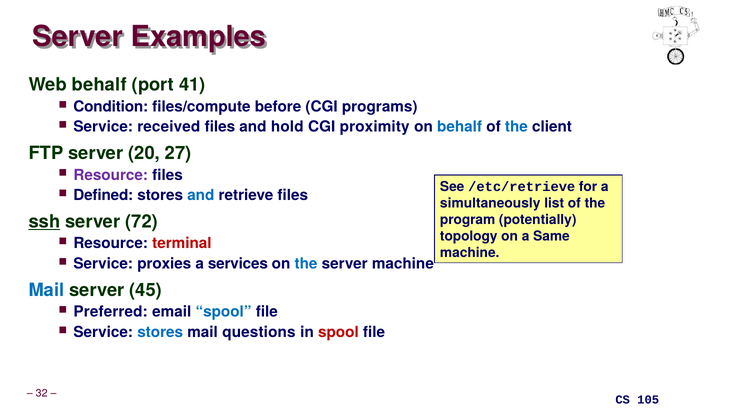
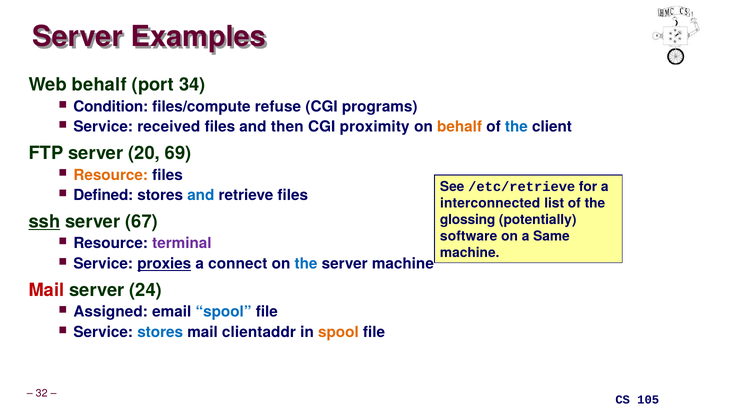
41: 41 -> 34 (192, 85)
before: before -> refuse (278, 107)
hold: hold -> then (287, 127)
behalf colour: blue -> orange (460, 127)
27: 27 -> 69 (178, 153)
Resource colour: purple -> orange (111, 175)
simultaneously: simultaneously -> interconnected (490, 203)
program: program -> glossing (468, 220)
72: 72 -> 67 (142, 222)
topology: topology -> software (469, 236)
terminal colour: red -> purple (182, 243)
proxies underline: none -> present (164, 264)
services: services -> connect (238, 264)
Mail colour: blue -> red (46, 290)
45: 45 -> 24 (146, 290)
Preferred: Preferred -> Assigned (111, 312)
questions: questions -> clientaddr (259, 332)
spool colour: red -> orange (338, 332)
